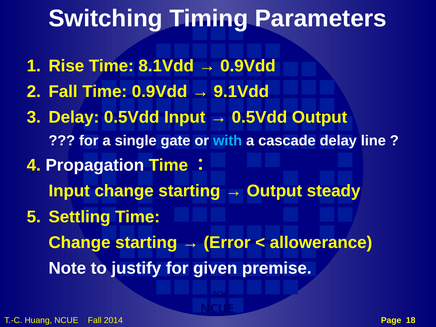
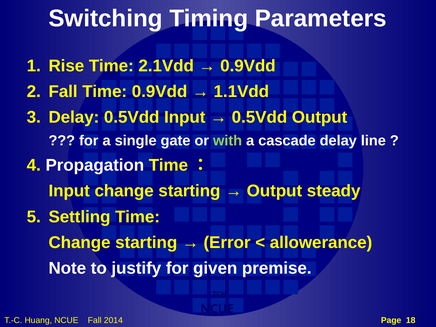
8.1Vdd: 8.1Vdd -> 2.1Vdd (166, 66)
9.1Vdd: 9.1Vdd -> 1.1Vdd (241, 92)
with colour: light blue -> light green (228, 141)
